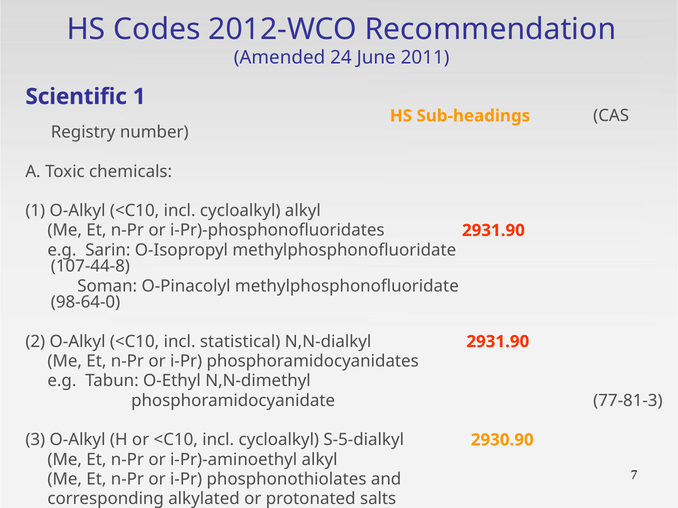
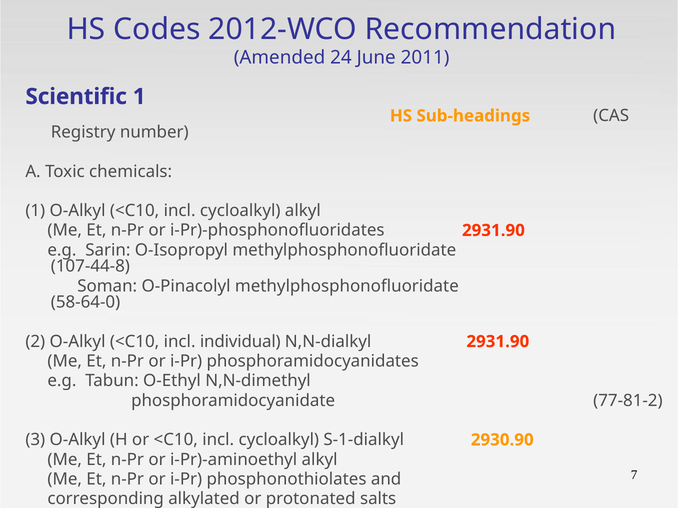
98-64-0: 98-64-0 -> 58-64-0 (86, 303)
statistical: statistical -> individual (240, 342)
77-81-3: 77-81-3 -> 77-81-2 (628, 401)
S-5-dialkyl: S-5-dialkyl -> S-1-dialkyl (364, 440)
